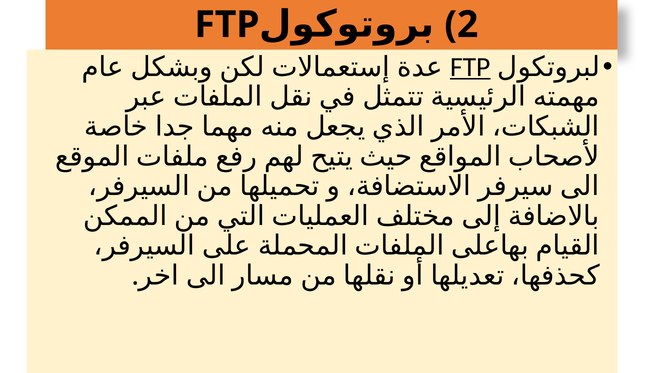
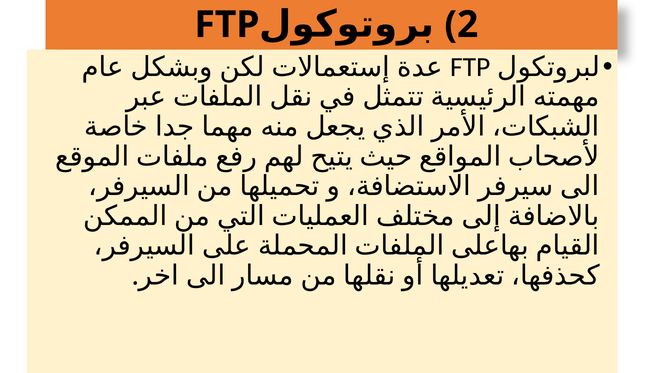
FTP underline: present -> none (470, 67)
